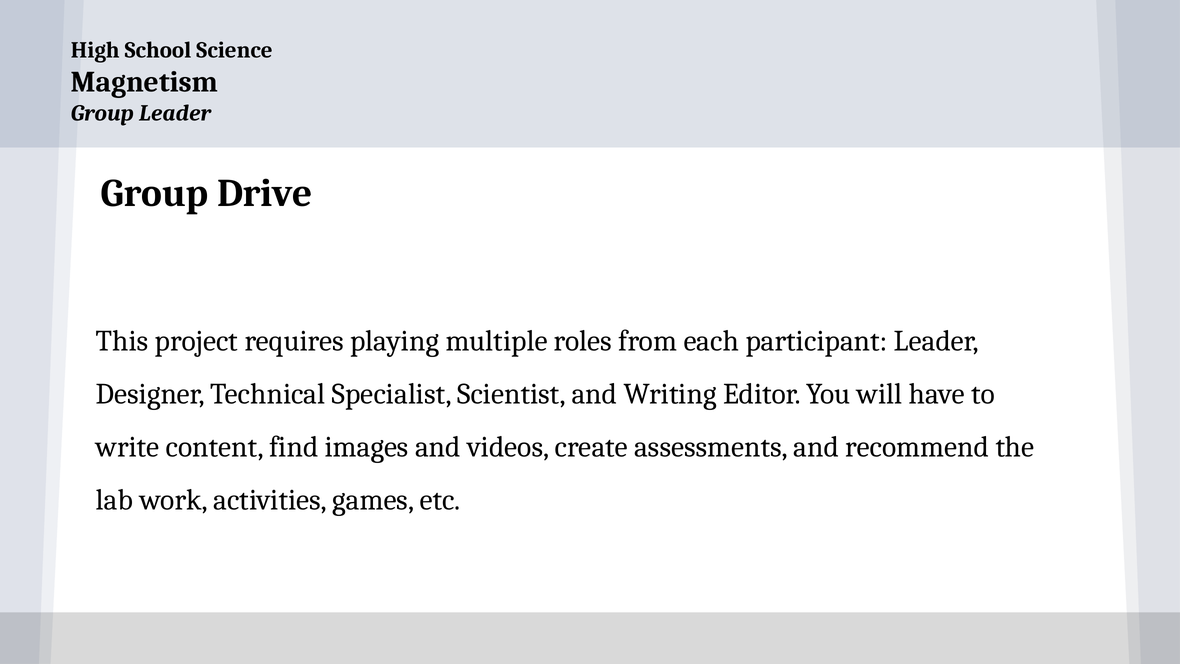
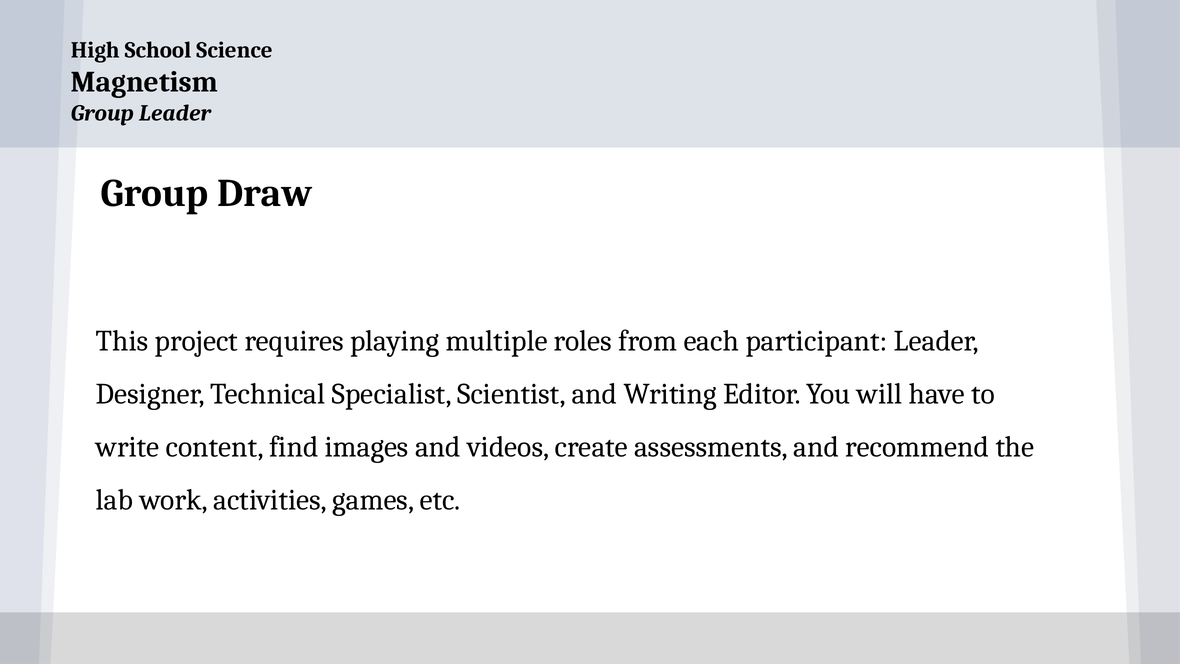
Drive: Drive -> Draw (265, 193)
